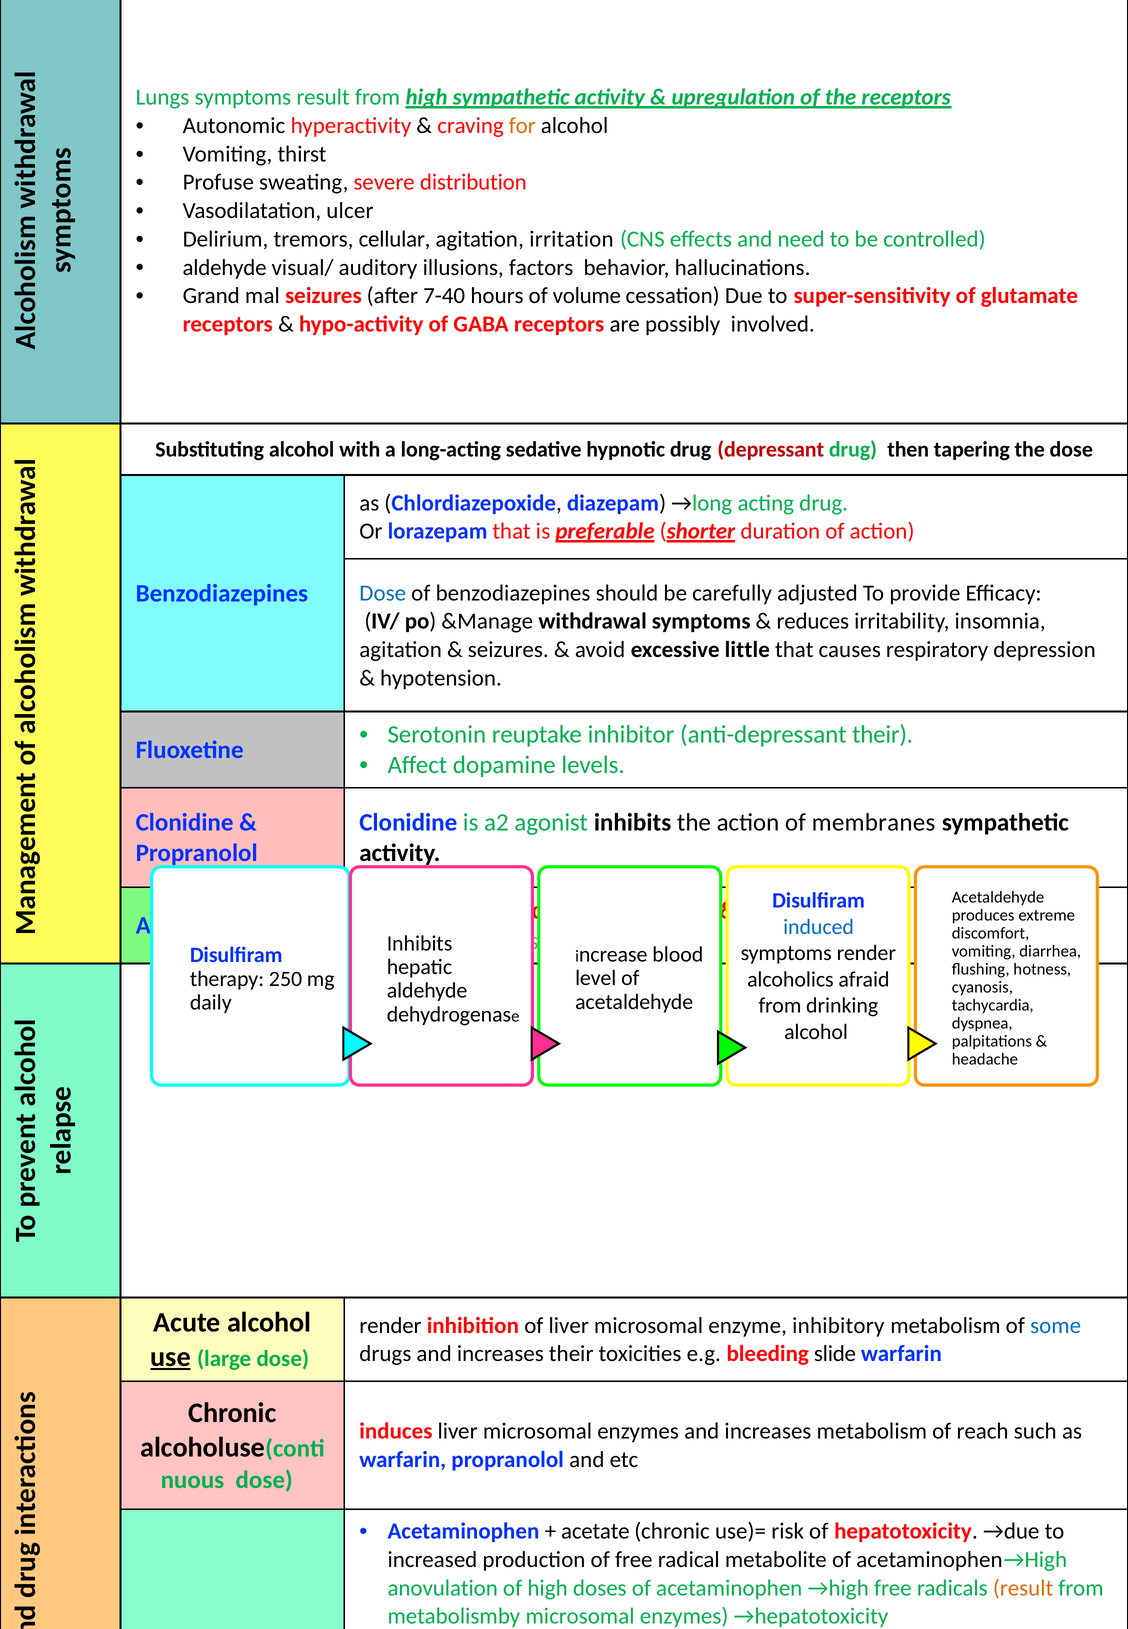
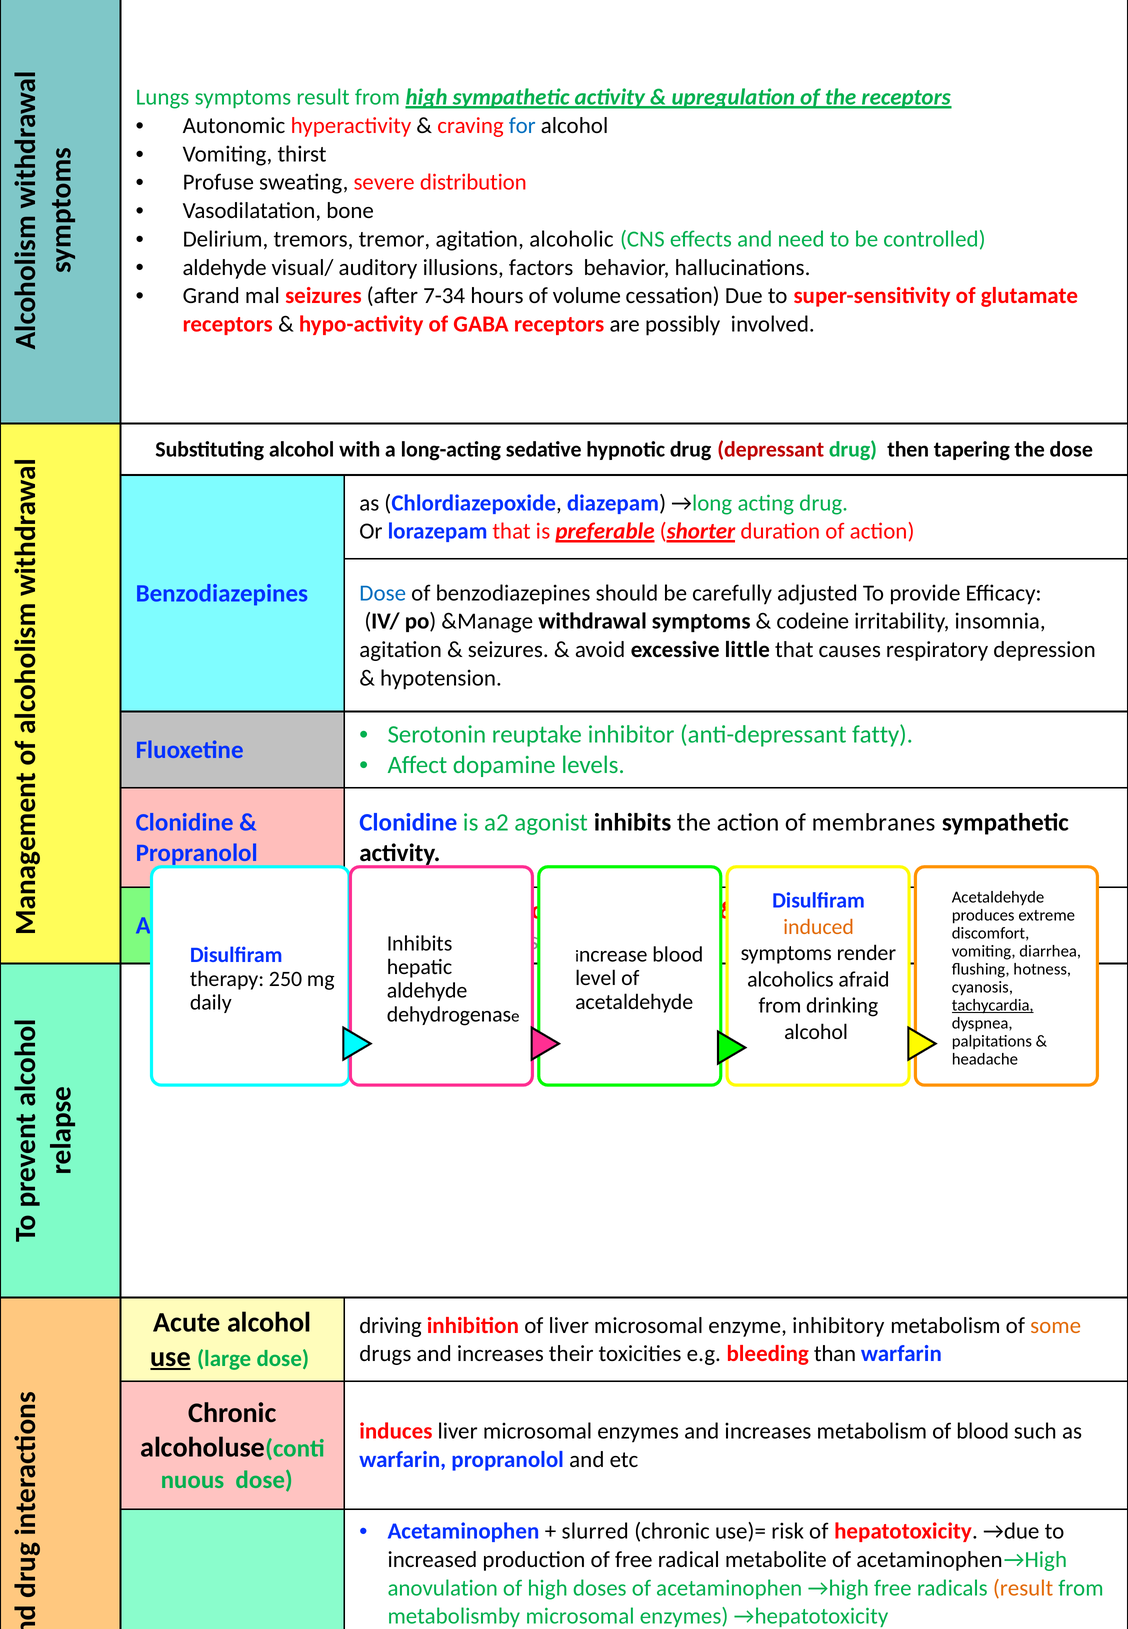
for colour: orange -> blue (522, 126)
Vasodilatation ulcer: ulcer -> bone (350, 211)
cellular: cellular -> tremor (394, 239)
irritation: irritation -> alcoholic (571, 239)
7-40: 7-40 -> 7-34 (444, 296)
reduces: reduces -> codeine (813, 621)
anti-depressant their: their -> fatty (883, 735)
induced colour: blue -> orange (819, 927)
tachycardia underline: none -> present (993, 1005)
render: render -> driving (390, 1326)
some colour: blue -> orange (1056, 1326)
slide: slide -> than (835, 1354)
of reach: reach -> blood (983, 1432)
acetate: acetate -> slurred (595, 1532)
